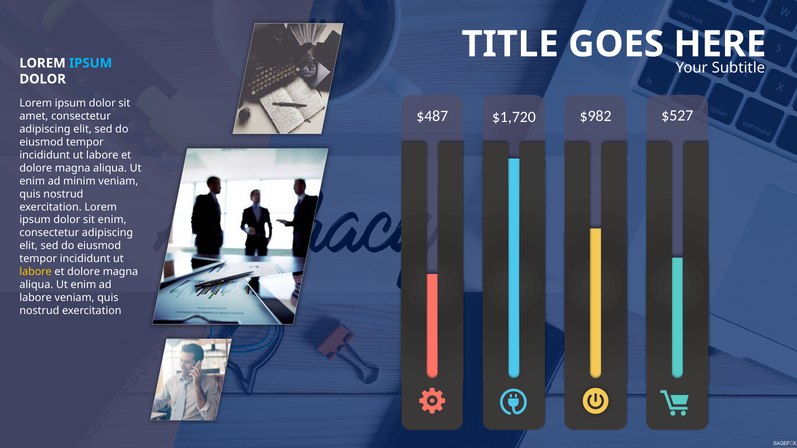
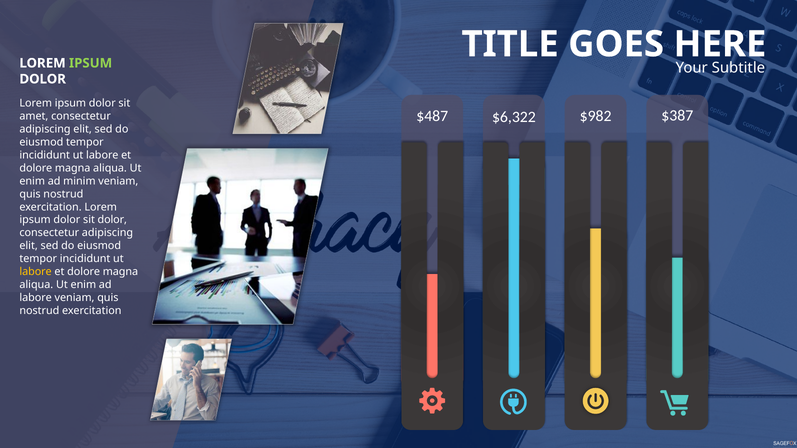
IPSUM colour: light blue -> light green (91, 63)
$1,720: $1,720 -> $6,322 (514, 117)
$527: $527 -> $387 (677, 116)
sit enim: enim -> dolor (112, 220)
